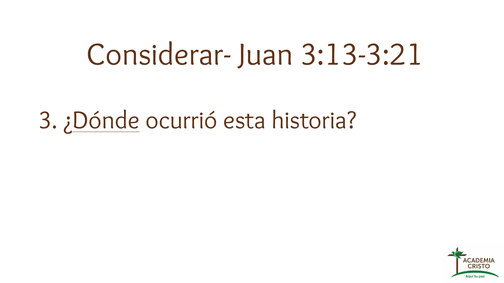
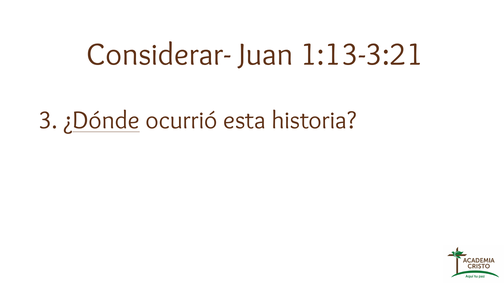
3:13-3:21: 3:13-3:21 -> 1:13-3:21 (362, 55)
